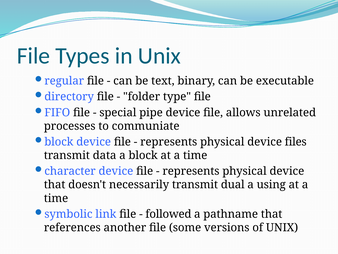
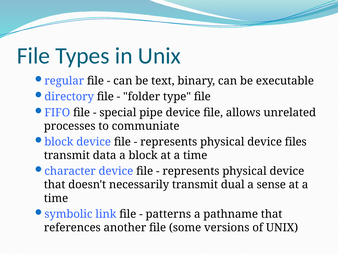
using: using -> sense (271, 184)
followed: followed -> patterns (168, 214)
